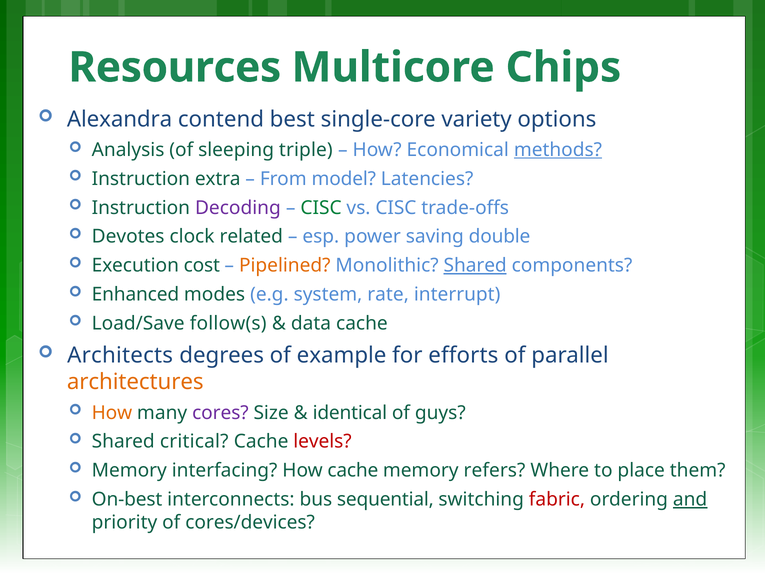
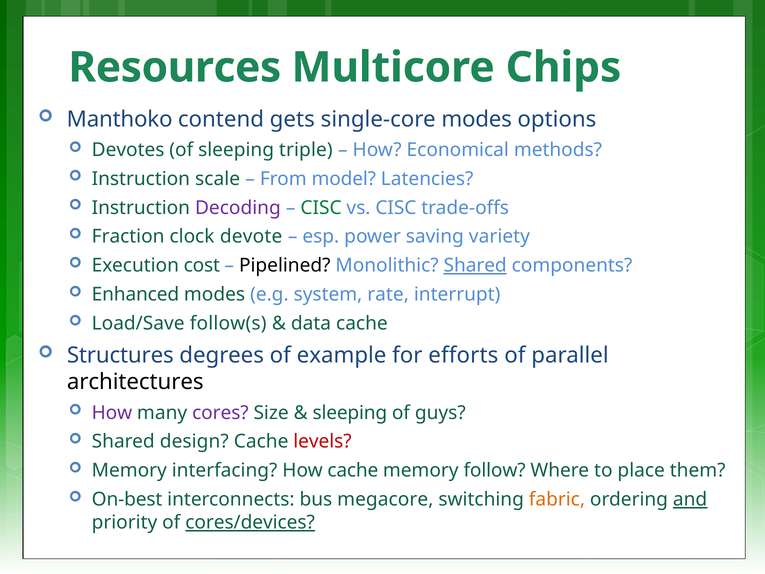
Alexandra: Alexandra -> Manthoko (120, 119)
best: best -> gets (292, 119)
single-core variety: variety -> modes (477, 119)
Analysis: Analysis -> Devotes (128, 150)
methods underline: present -> none (558, 150)
extra: extra -> scale (218, 179)
Devotes: Devotes -> Fraction (128, 237)
related: related -> devote (251, 237)
double: double -> variety (499, 237)
Pipelined colour: orange -> black (285, 265)
Architects: Architects -> Structures (120, 355)
architectures colour: orange -> black (135, 382)
How colour: orange -> purple (112, 413)
identical: identical -> sleeping (350, 413)
critical: critical -> design (194, 441)
refers: refers -> follow (495, 470)
sequential: sequential -> megacore (385, 499)
fabric colour: red -> orange (557, 499)
cores/devices underline: none -> present (250, 522)
